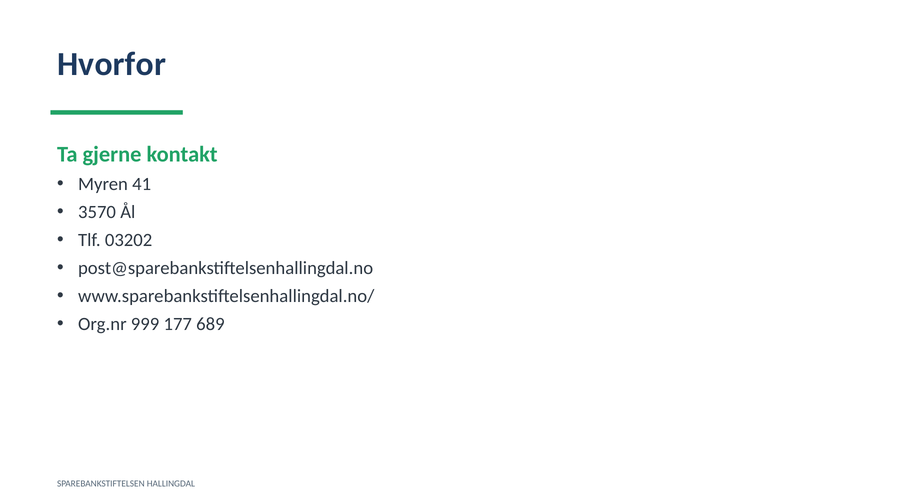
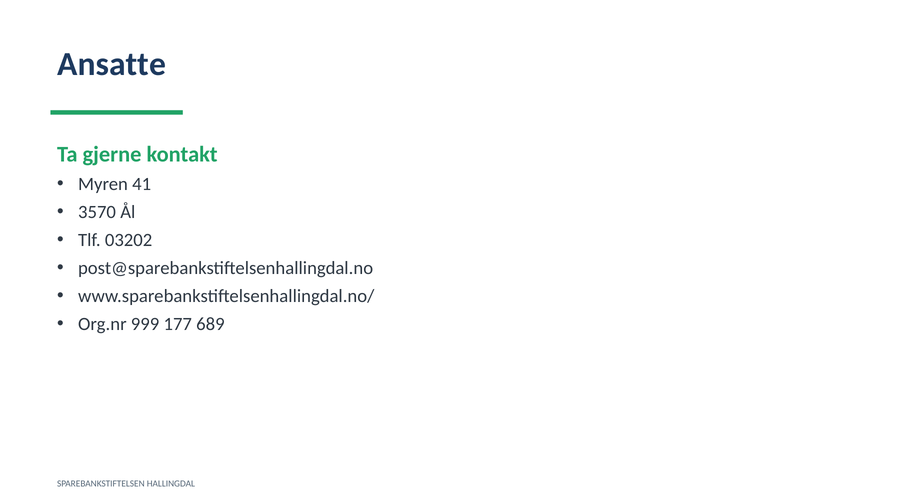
Hvorfor: Hvorfor -> Ansatte (112, 64)
